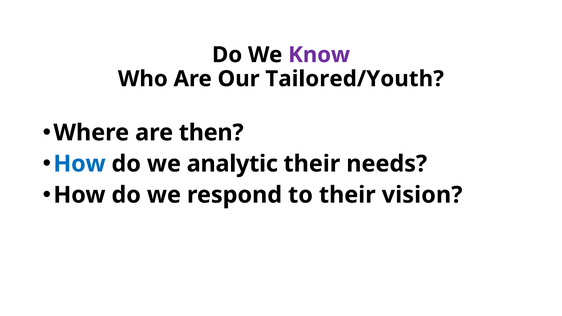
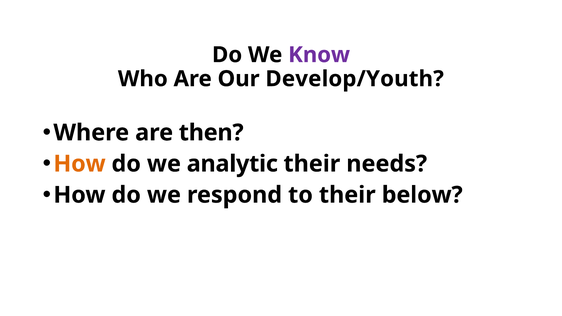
Tailored/Youth: Tailored/Youth -> Develop/Youth (355, 79)
How colour: blue -> orange (80, 164)
vision: vision -> below (422, 195)
